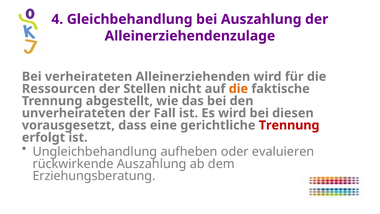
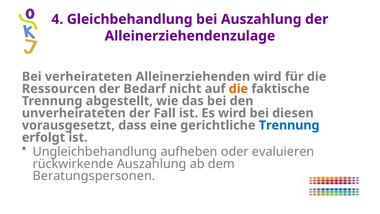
Stellen: Stellen -> Bedarf (145, 89)
Trennung colour: red -> blue (289, 125)
Erziehungsberatung: Erziehungsberatung -> Beratungspersonen (94, 176)
